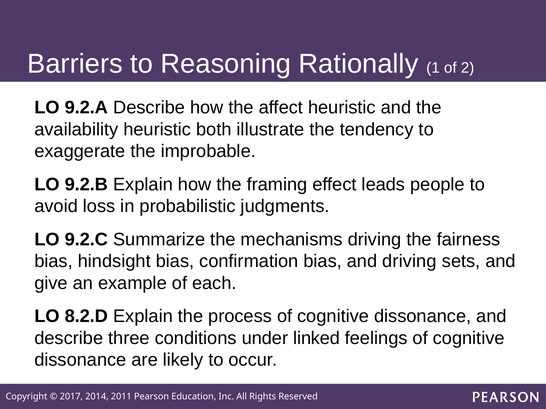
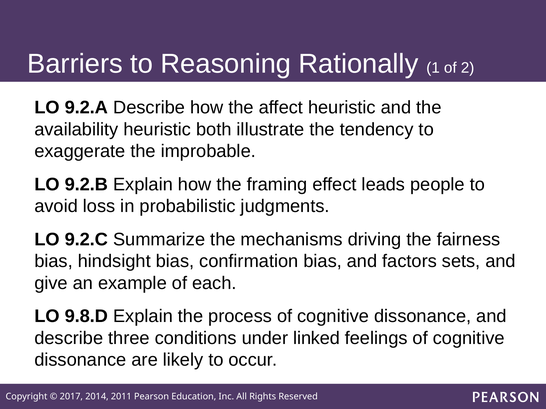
and driving: driving -> factors (410, 262)
8.2.D: 8.2.D -> 9.8.D (86, 317)
